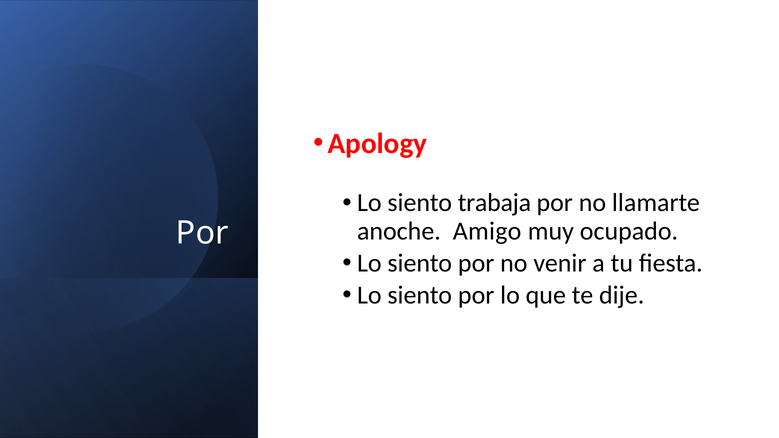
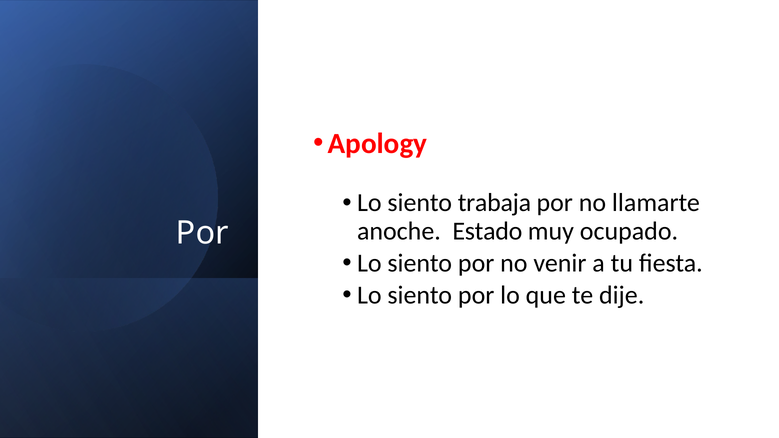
Amigo: Amigo -> Estado (487, 231)
